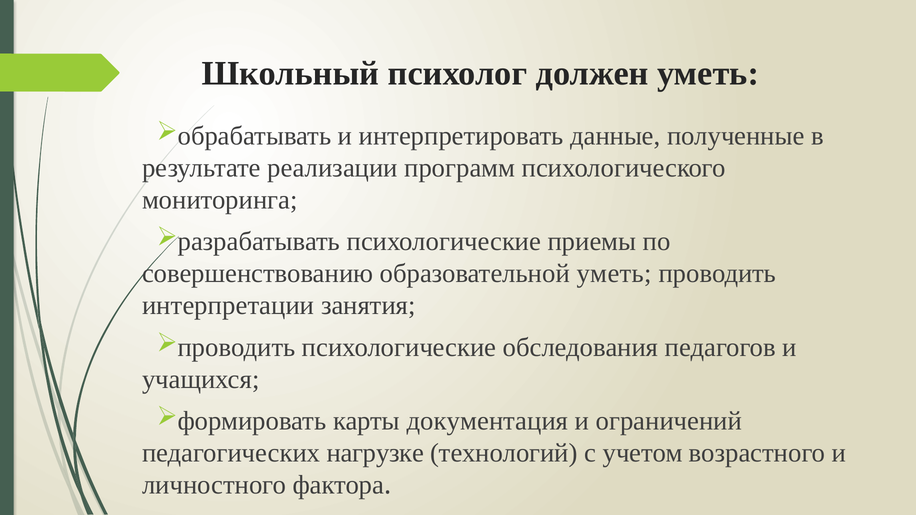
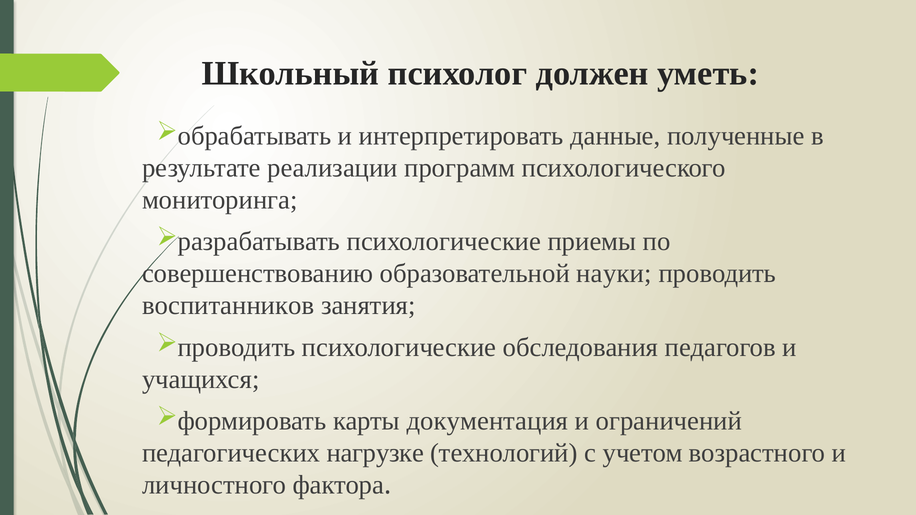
образовательной уметь: уметь -> науки (614, 274)
интерпретации: интерпретации -> воспитанников (228, 306)
